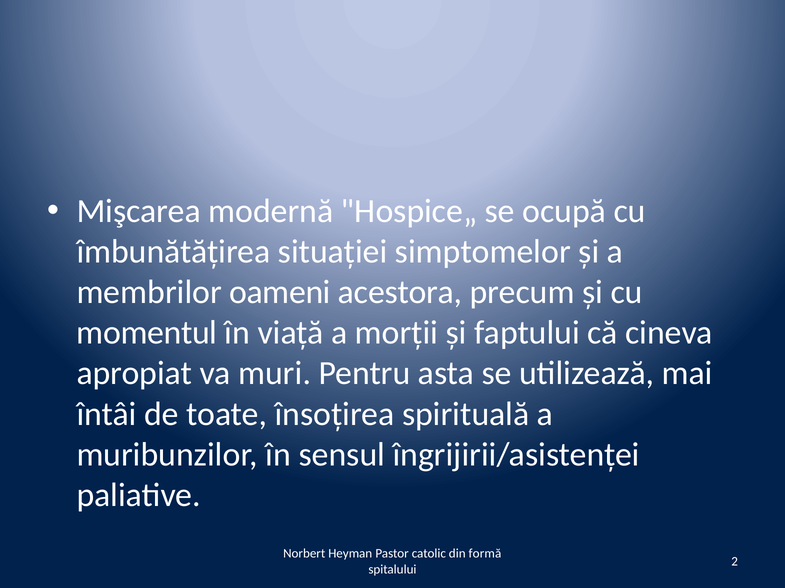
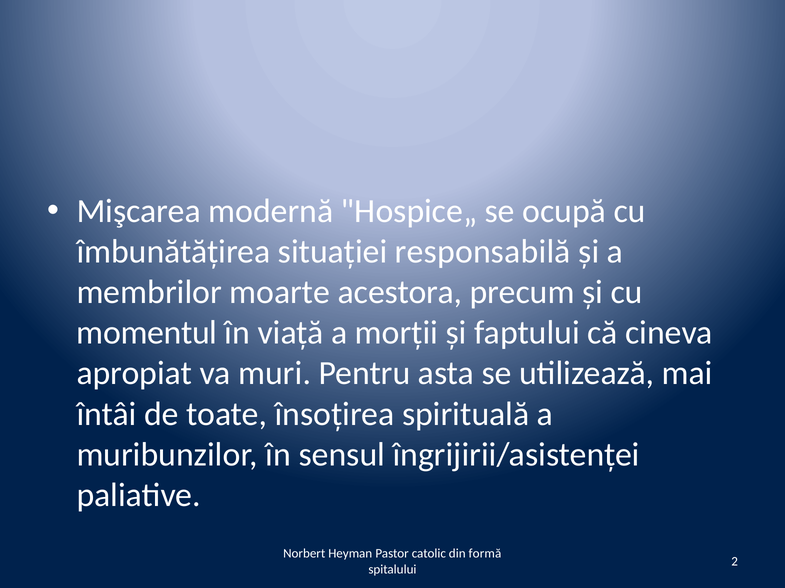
simptomelor: simptomelor -> responsabilă (483, 252)
oameni: oameni -> moarte (280, 293)
